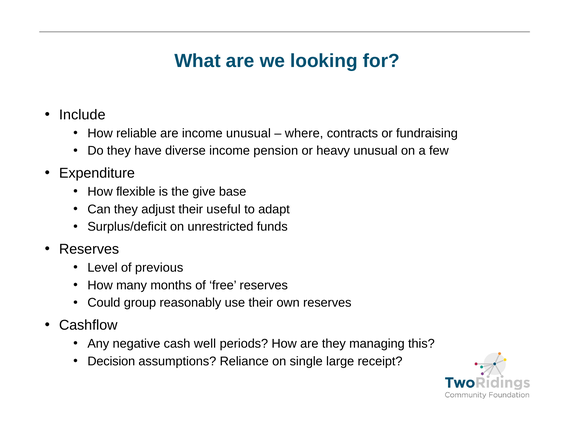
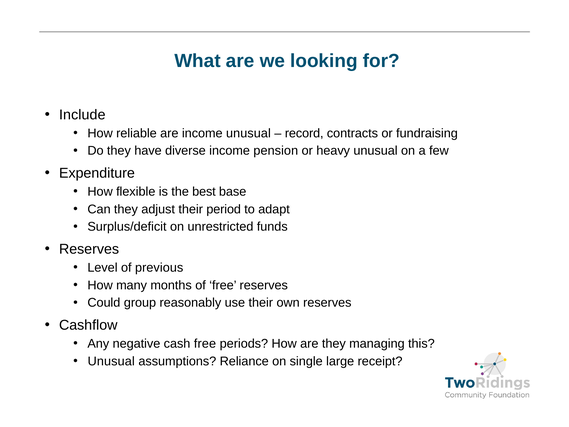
where: where -> record (304, 133)
give: give -> best (204, 191)
useful: useful -> period (224, 209)
cash well: well -> free (205, 343)
Decision: Decision -> Unusual (111, 361)
